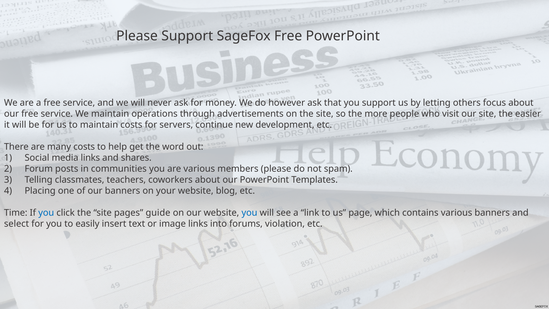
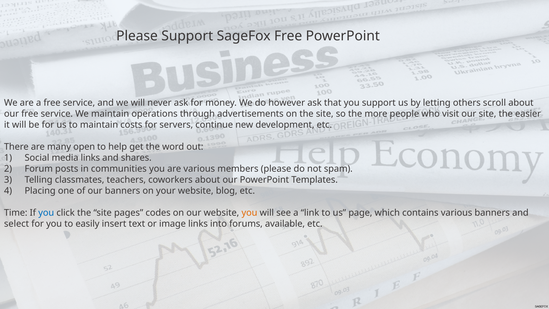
focus: focus -> scroll (494, 103)
many costs: costs -> open (84, 147)
guide: guide -> codes (158, 213)
you colour: blue -> orange (249, 213)
violation: violation -> available (285, 224)
